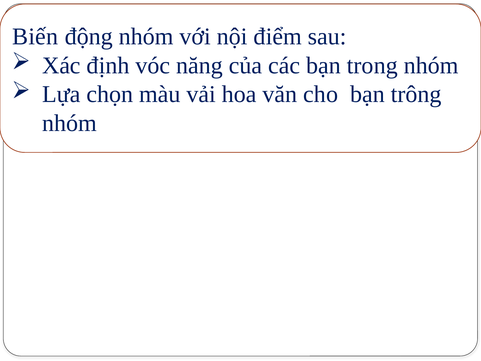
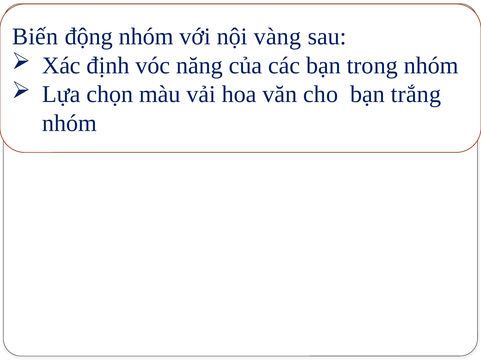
điểm: điểm -> vàng (278, 37)
trông: trông -> trắng (416, 94)
